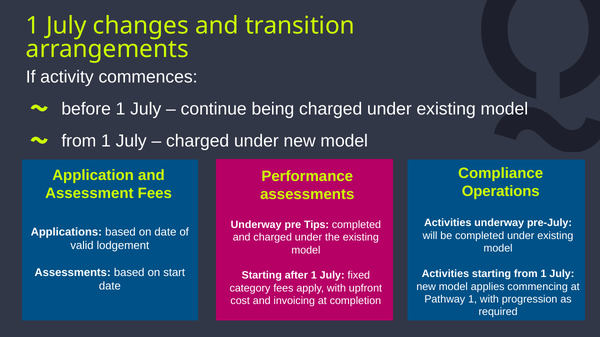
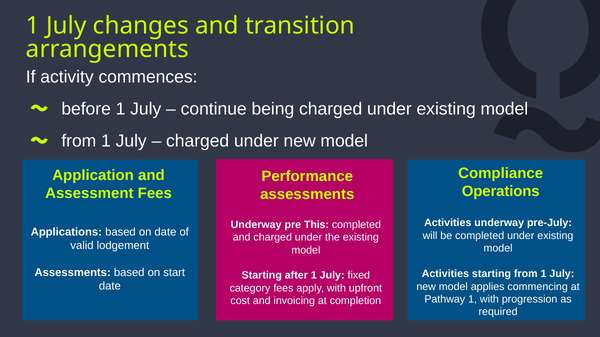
Tips: Tips -> This (316, 225)
